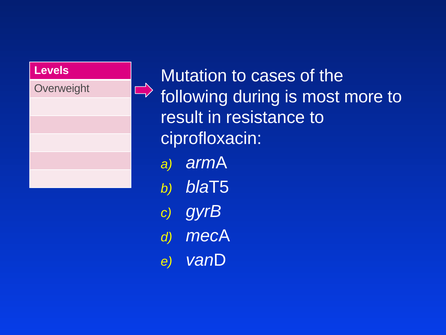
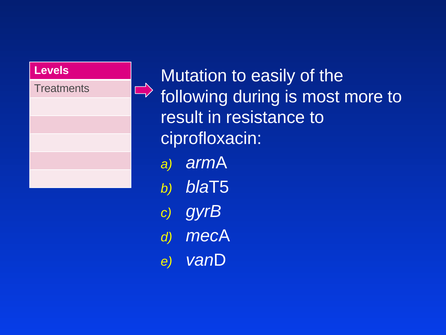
cases: cases -> easily (273, 76)
Overweight: Overweight -> Treatments (62, 88)
